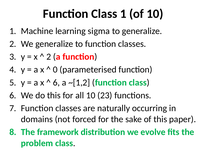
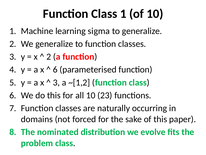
0: 0 -> 6 (55, 69)
6: 6 -> 3 (56, 82)
framework: framework -> nominated (58, 132)
